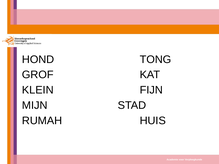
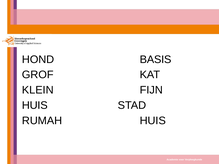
TONG: TONG -> BASIS (156, 59)
MIJN: MIJN -> HUIS (35, 105)
